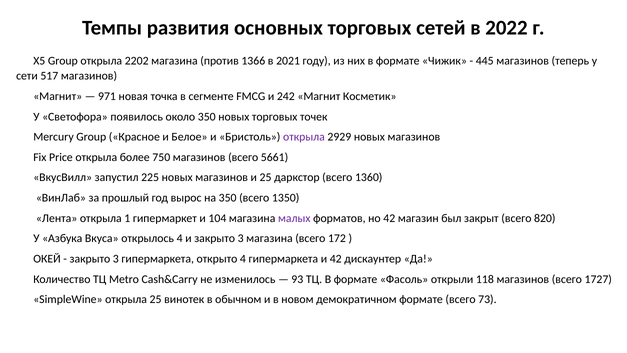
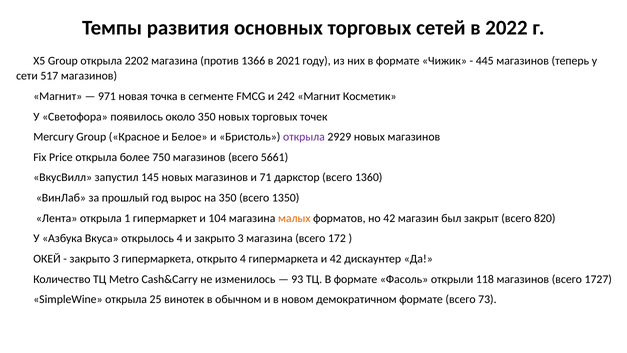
225: 225 -> 145 (150, 177)
и 25: 25 -> 71 (266, 177)
малых colour: purple -> orange (294, 218)
